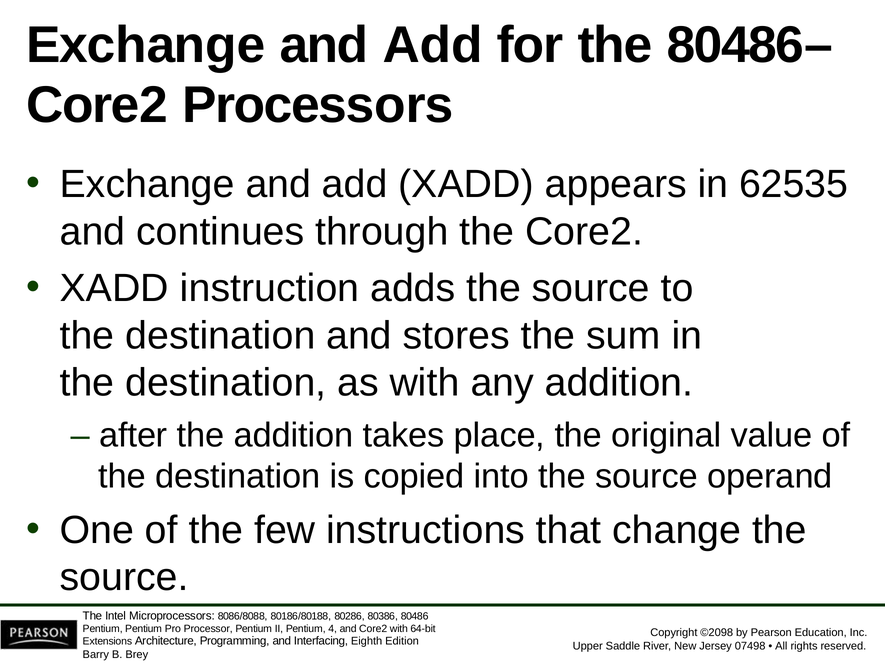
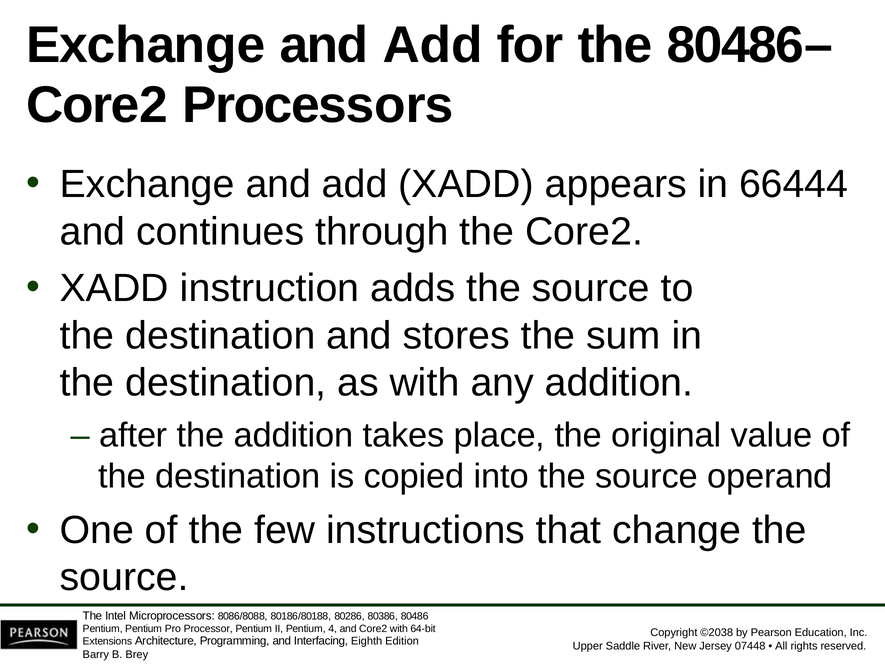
62535: 62535 -> 66444 (794, 184)
©2098: ©2098 -> ©2038 (717, 632)
07498: 07498 -> 07448 (750, 646)
